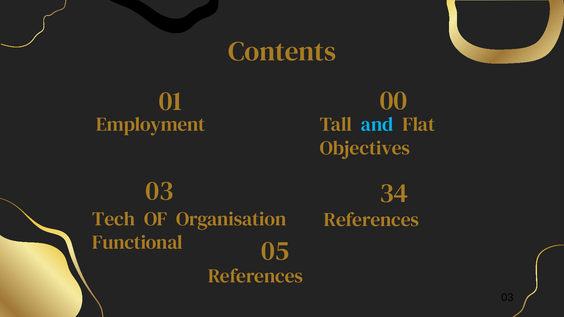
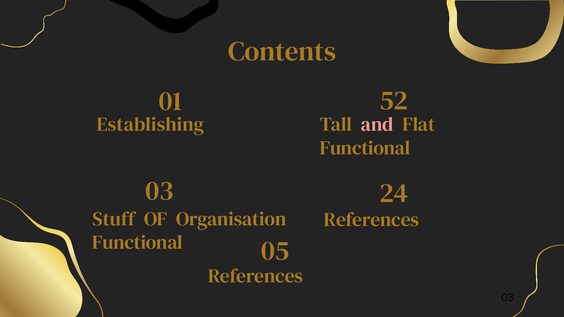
00: 00 -> 52 (394, 100)
Employment: Employment -> Establishing (151, 125)
and colour: light blue -> pink (377, 125)
Objectives: Objectives -> Functional (365, 148)
34: 34 -> 24 (394, 193)
Tech: Tech -> Stuff (114, 219)
